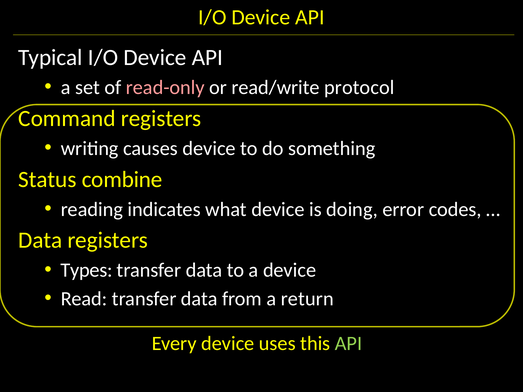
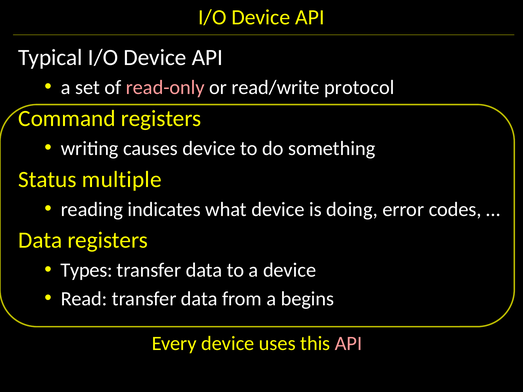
combine: combine -> multiple (122, 179)
return: return -> begins (307, 299)
API colour: light green -> pink (349, 344)
